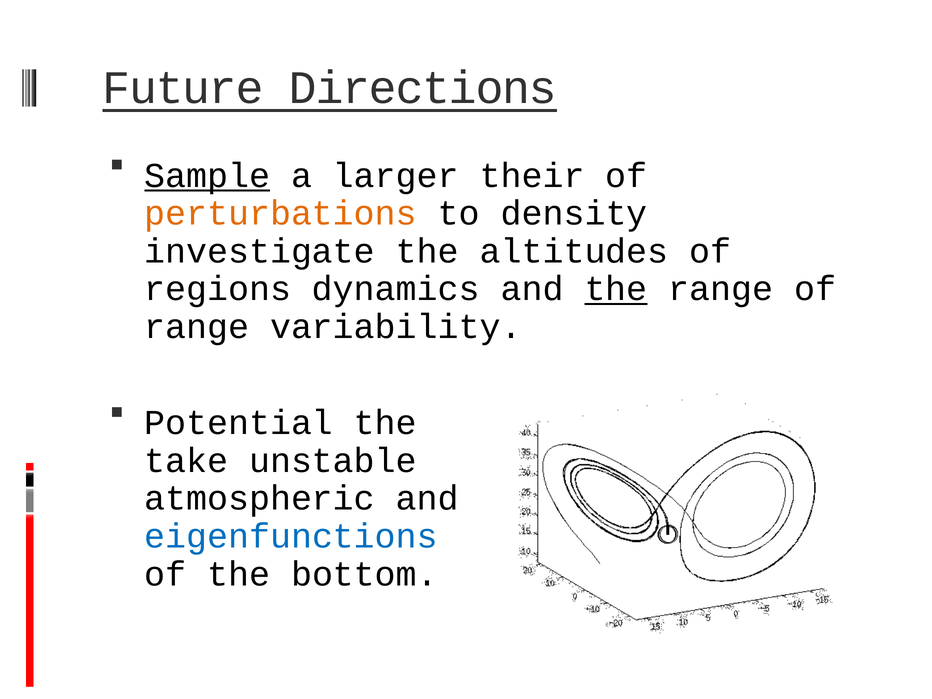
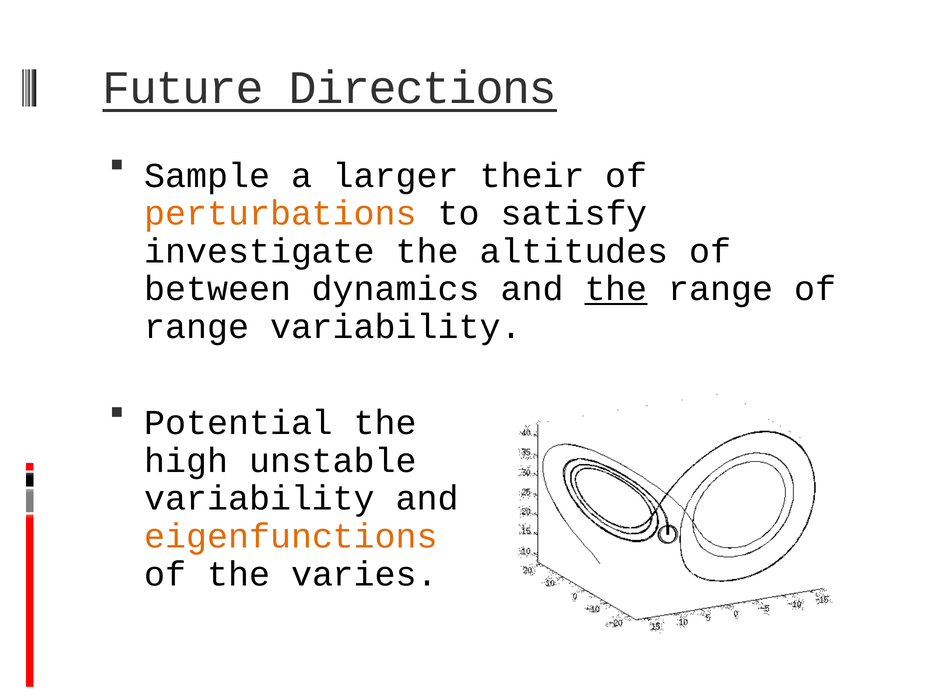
Sample underline: present -> none (207, 176)
density: density -> satisfy (574, 213)
regions: regions -> between (218, 289)
take: take -> high (186, 461)
atmospheric: atmospheric -> variability (260, 498)
eigenfunctions colour: blue -> orange (291, 536)
bottom: bottom -> varies (364, 574)
